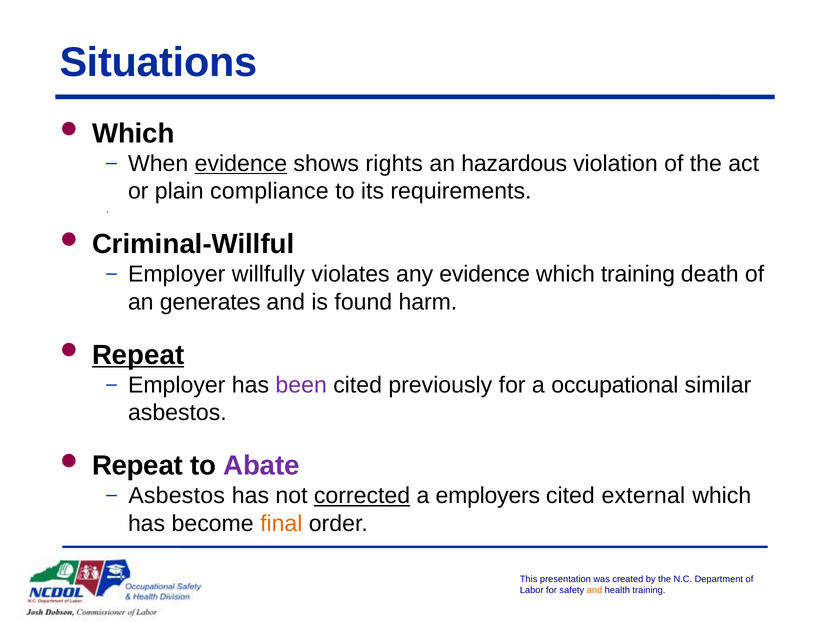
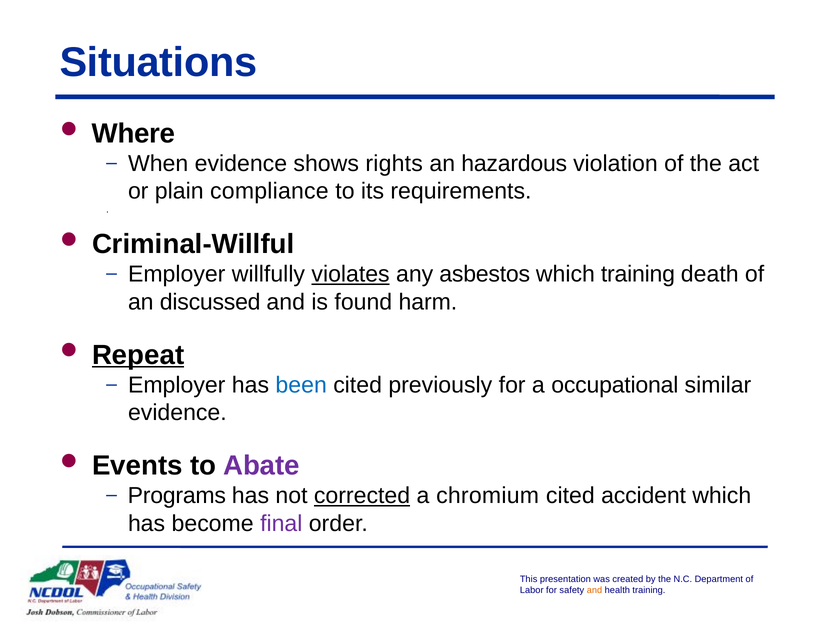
Which: Which -> Where (133, 133)
evidence underline: present -> none (241, 163)
violates underline: none -> present (351, 274)
any evidence: evidence -> asbestos (485, 274)
generates: generates -> discussed (210, 302)
been colour: purple -> blue (301, 385)
asbestos: asbestos -> evidence (177, 412)
Repeat: Repeat -> Events (137, 465)
Asbestos: Asbestos -> Programs (177, 495)
employers: employers -> chromium (488, 495)
external: external -> accident (644, 495)
final colour: orange -> purple (281, 523)
